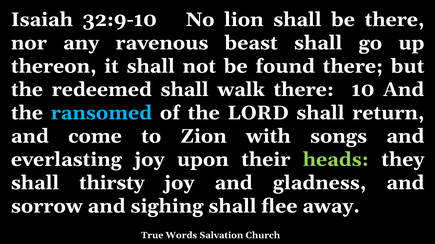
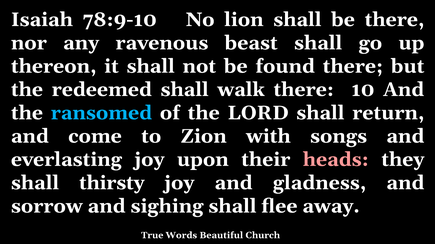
32:9-10: 32:9-10 -> 78:9-10 (120, 20)
heads colour: light green -> pink (336, 160)
Salvation: Salvation -> Beautiful (221, 236)
